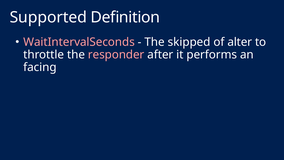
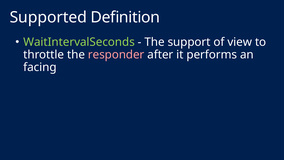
WaitIntervalSeconds colour: pink -> light green (79, 42)
skipped: skipped -> support (189, 42)
alter: alter -> view (240, 42)
